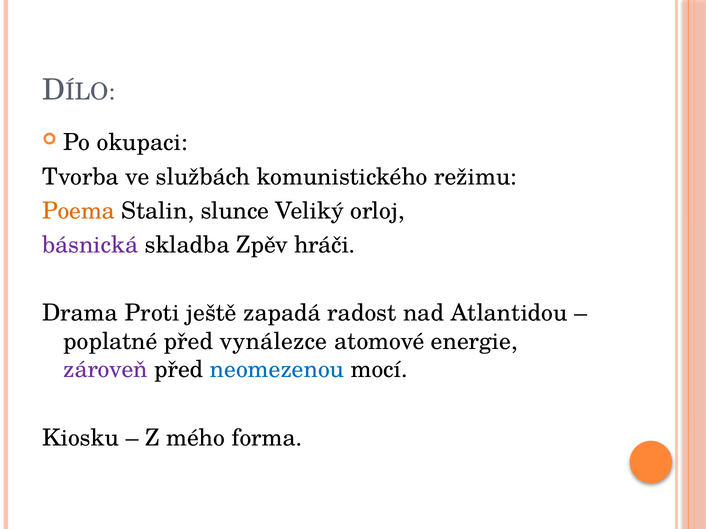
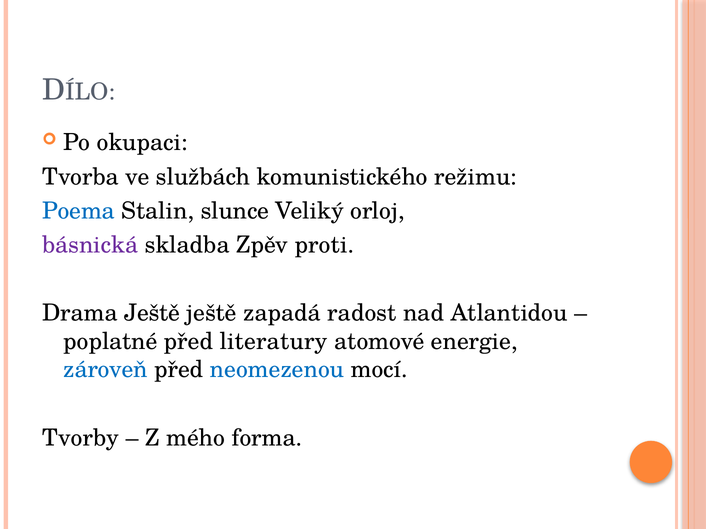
Poema colour: orange -> blue (79, 211)
hráči: hráči -> proti (324, 245)
Drama Proti: Proti -> Ještě (152, 313)
vynálezce: vynálezce -> literatury (274, 342)
zároveň colour: purple -> blue (106, 370)
Kiosku: Kiosku -> Tvorby (81, 438)
